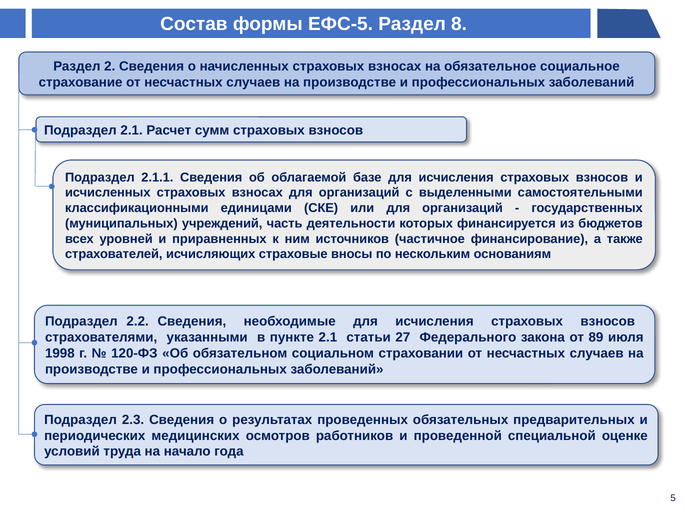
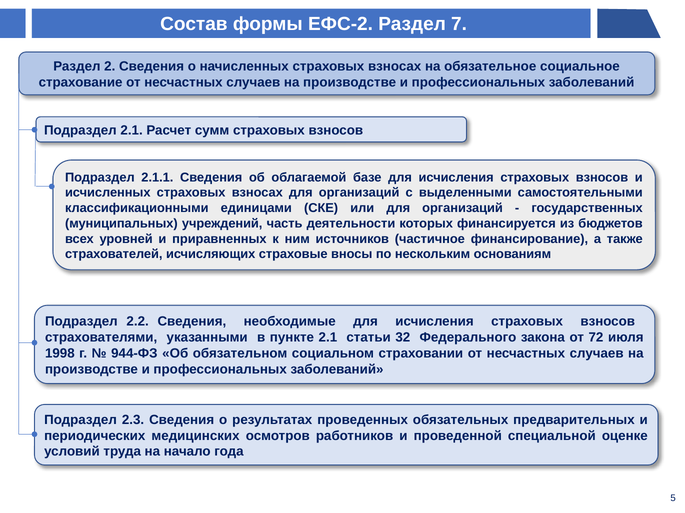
ЕФС-5: ЕФС-5 -> ЕФС-2 (341, 24)
8: 8 -> 7 (459, 24)
27: 27 -> 32 (403, 338)
89: 89 -> 72 (596, 338)
120-ФЗ: 120-ФЗ -> 944-ФЗ (134, 354)
